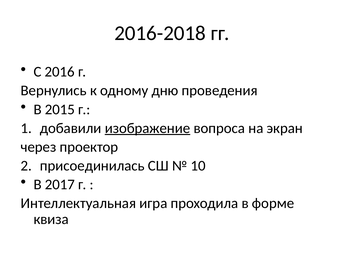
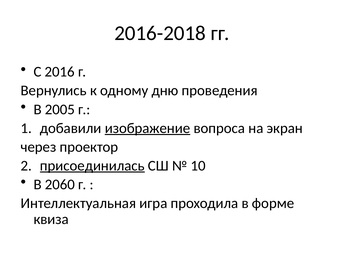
2015: 2015 -> 2005 (60, 109)
присоединилась underline: none -> present (92, 166)
2017: 2017 -> 2060 (60, 184)
